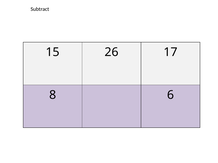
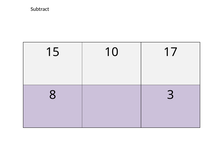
26: 26 -> 10 (112, 52)
6: 6 -> 3 (171, 95)
